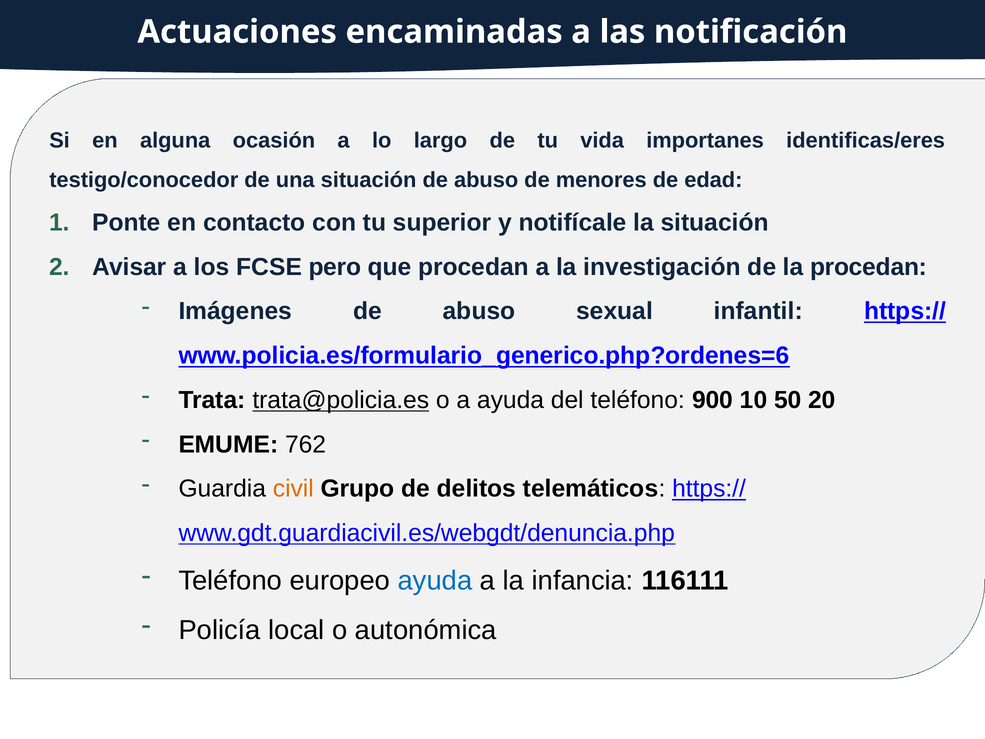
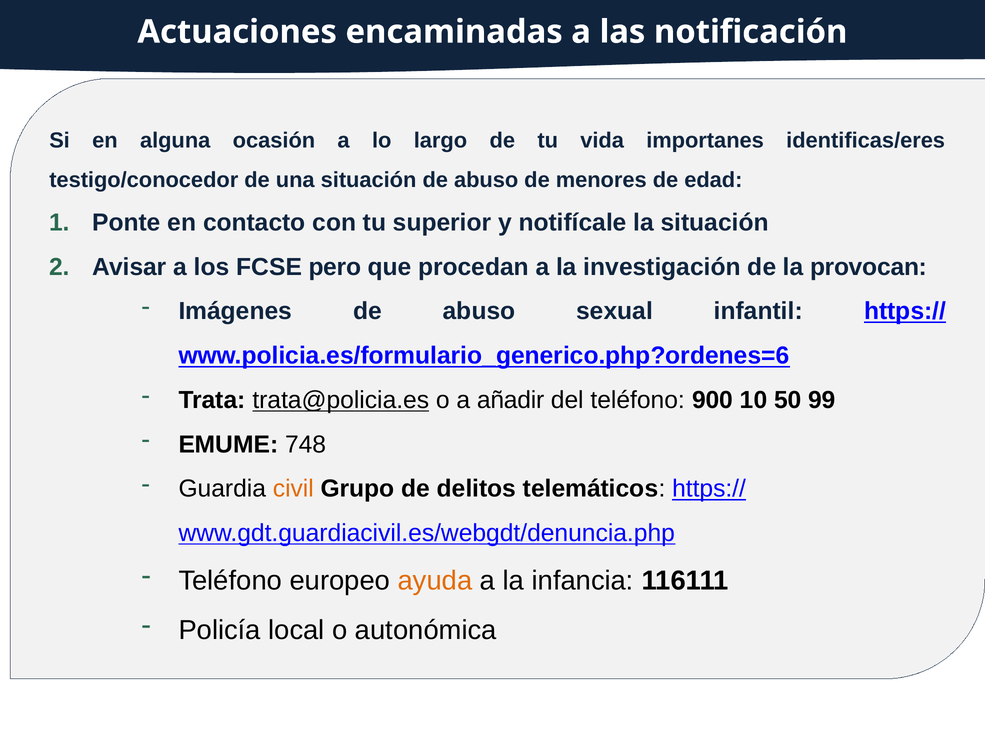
la procedan: procedan -> provocan (869, 267)
a ayuda: ayuda -> añadir (511, 400)
20: 20 -> 99 (822, 400)
762: 762 -> 748 (306, 444)
ayuda colour: blue -> orange (435, 581)
